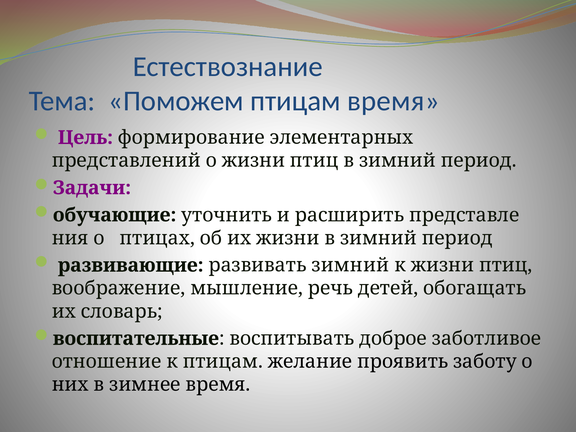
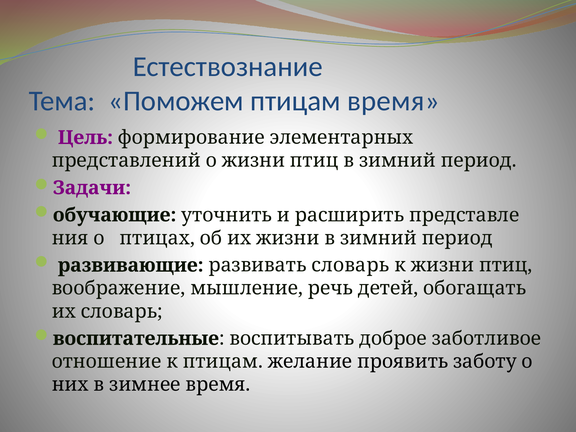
развивать зимний: зимний -> словарь (350, 265)
